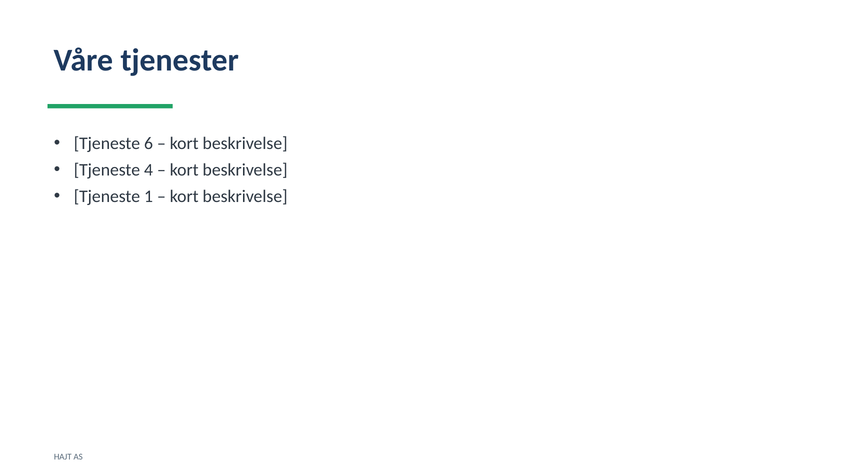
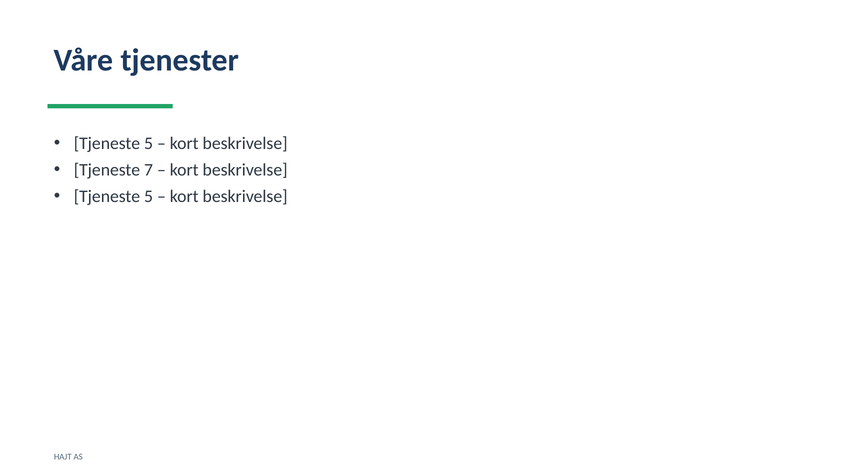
6: 6 -> 5 (148, 143)
4: 4 -> 7 (148, 170)
1: 1 -> 5 (148, 196)
